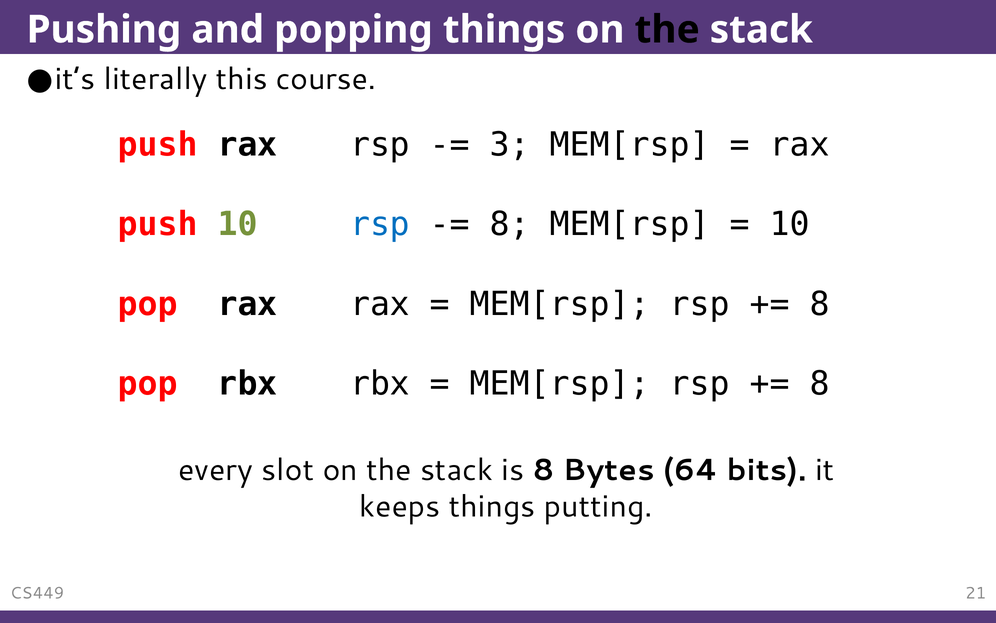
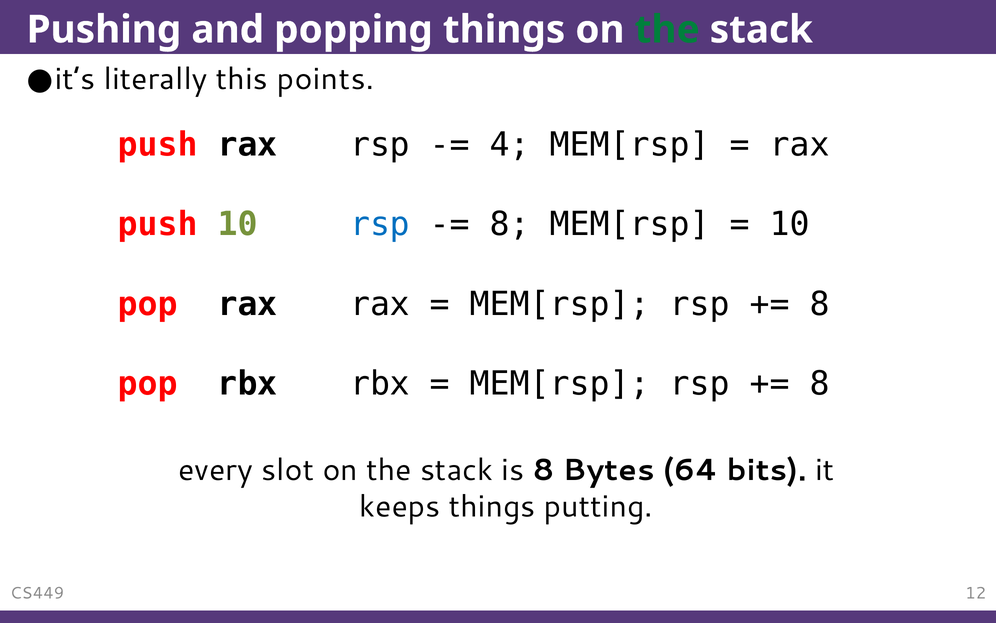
the colour: black -> green (667, 30)
course: course -> points (326, 79)
3: 3 -> 4 (510, 145)
21: 21 -> 12 (976, 593)
